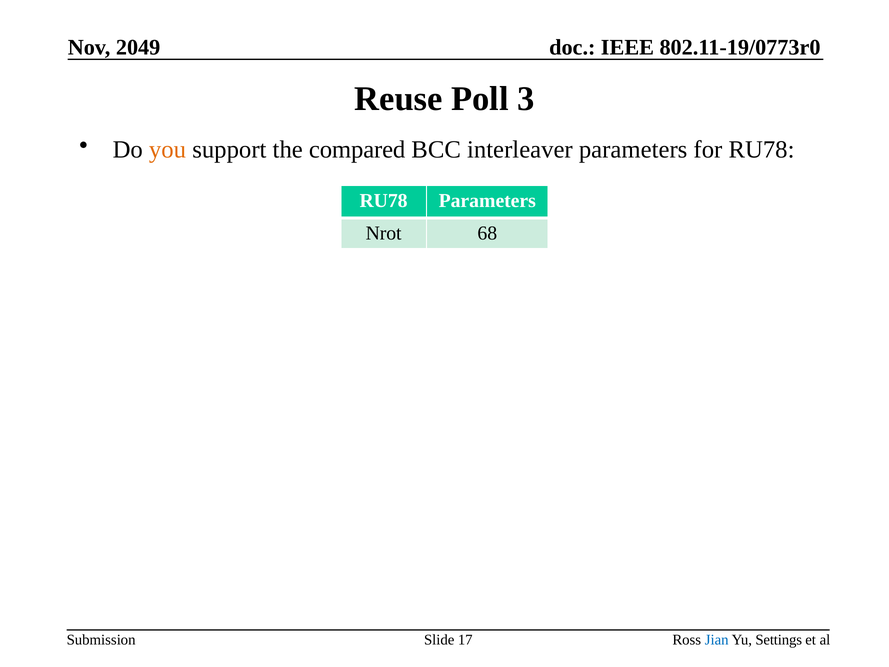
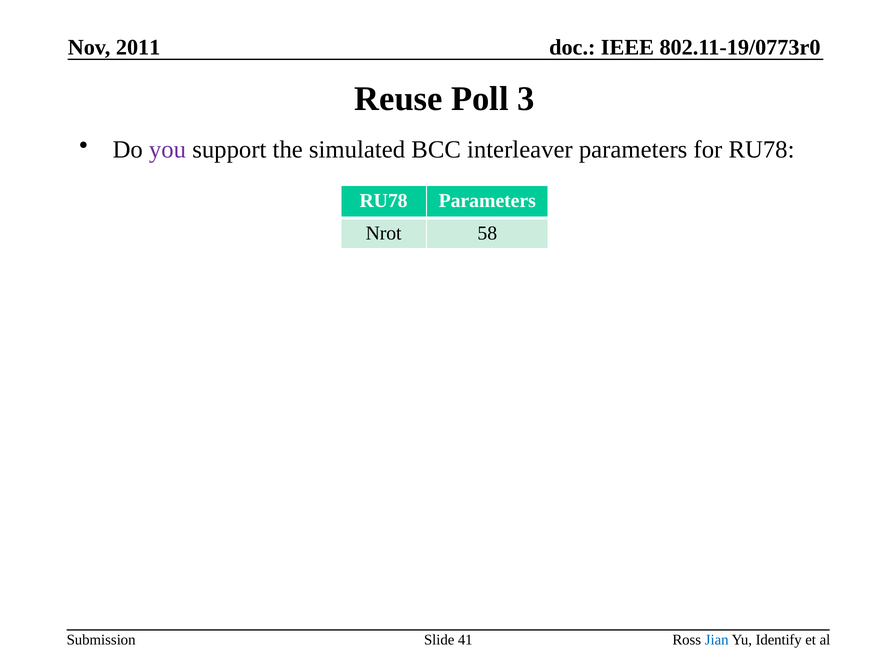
2049: 2049 -> 2011 (138, 47)
you colour: orange -> purple (168, 150)
compared: compared -> simulated (357, 150)
68: 68 -> 58 (487, 233)
17: 17 -> 41 (465, 639)
Settings: Settings -> Identify (779, 639)
